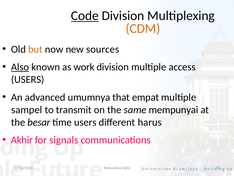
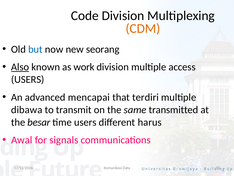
Code underline: present -> none (85, 16)
but colour: orange -> blue (35, 49)
sources: sources -> seorang (103, 49)
umumnya: umumnya -> mencapai (89, 97)
empat: empat -> terdiri (145, 97)
sampel: sampel -> dibawa (27, 109)
mempunyai: mempunyai -> transmitted (173, 109)
Akhir: Akhir -> Awal (22, 140)
